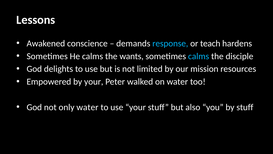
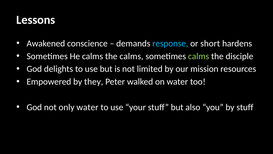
teach: teach -> short (210, 43)
the wants: wants -> calms (131, 56)
calms colour: light blue -> light green (199, 56)
by your: your -> they (94, 82)
